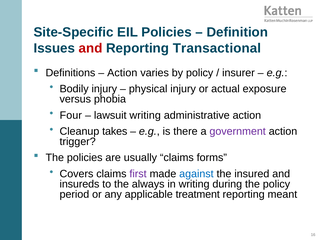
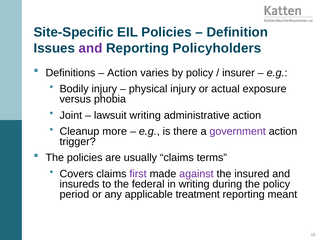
and colour: red -> purple (91, 48)
Transactional: Transactional -> Policyholders (217, 48)
Four: Four -> Joint (71, 115)
takes: takes -> more (115, 131)
forms: forms -> terms (212, 158)
against colour: blue -> purple (196, 174)
always: always -> federal (148, 184)
